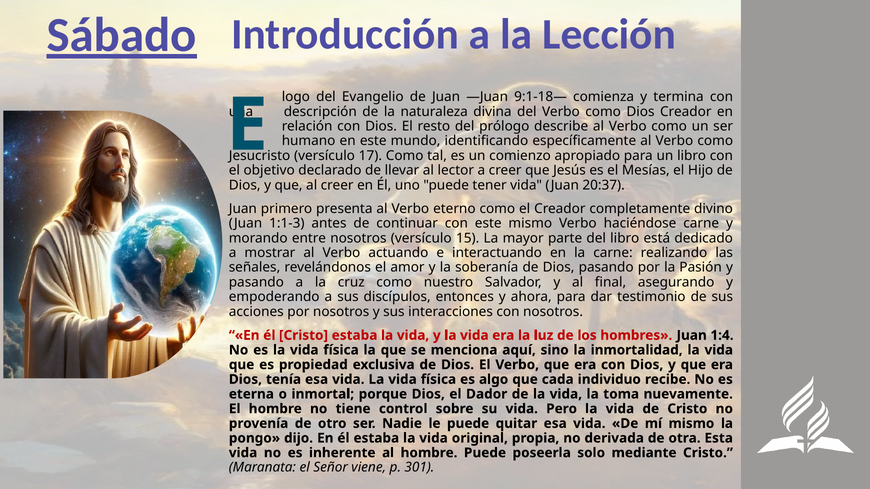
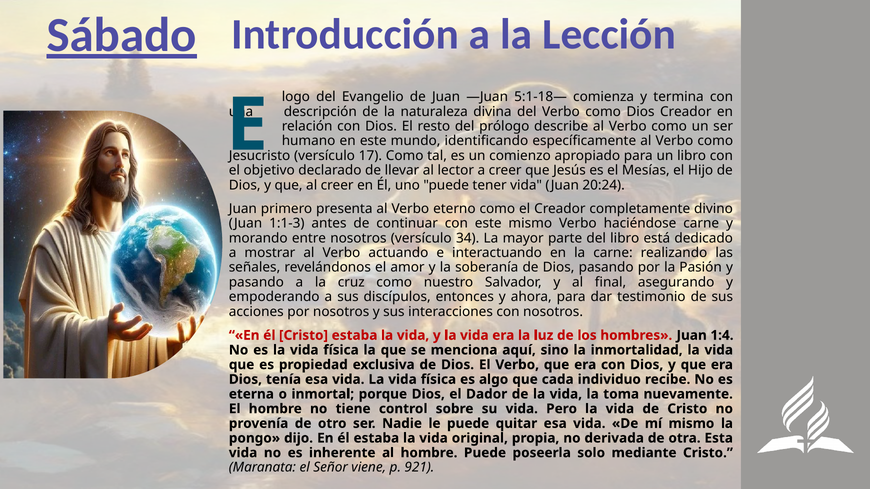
9:1-18—: 9:1-18— -> 5:1-18— (541, 97)
20:37: 20:37 -> 20:24 (604, 185)
15: 15 -> 34 (468, 238)
301: 301 -> 921 (419, 468)
